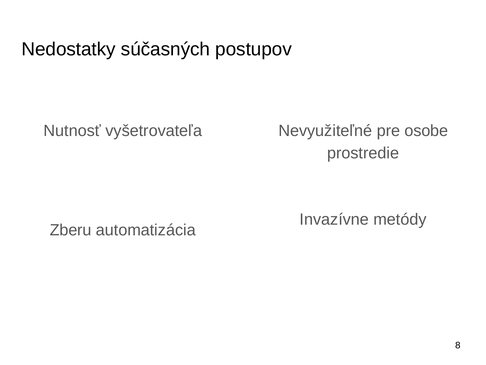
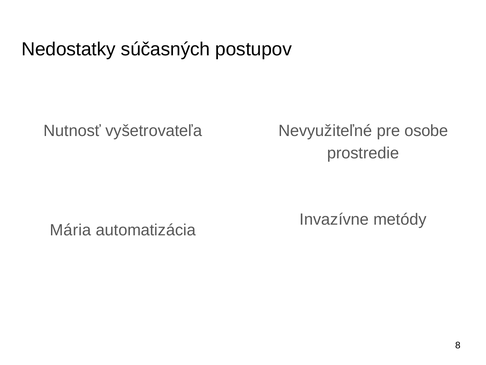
Zberu: Zberu -> Mária (71, 230)
